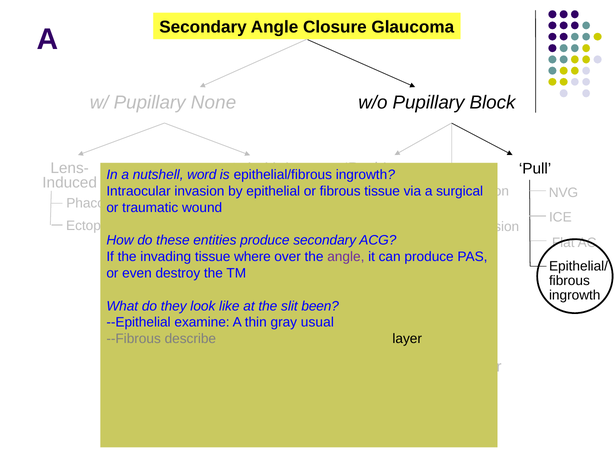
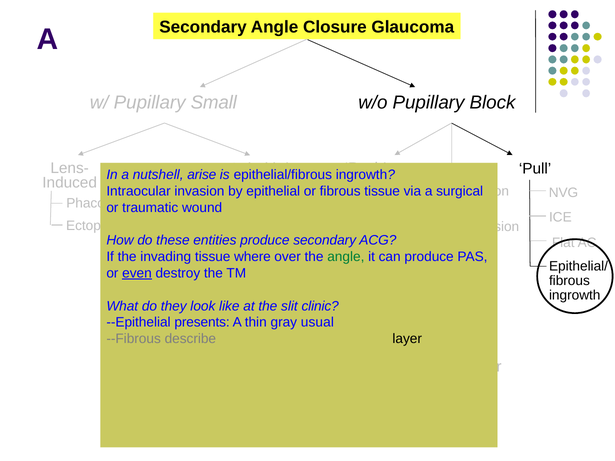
None: None -> Small (214, 103)
word: word -> arise (202, 175)
angle colour: purple -> green (346, 257)
even underline: none -> present (137, 273)
been: been -> clinic (320, 306)
examine: examine -> presents (202, 323)
